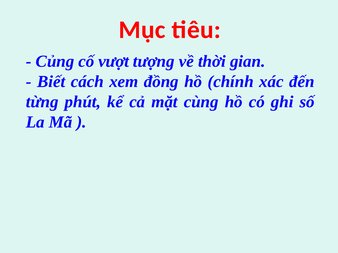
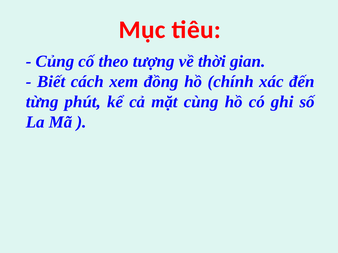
vượt: vượt -> theo (114, 61)
